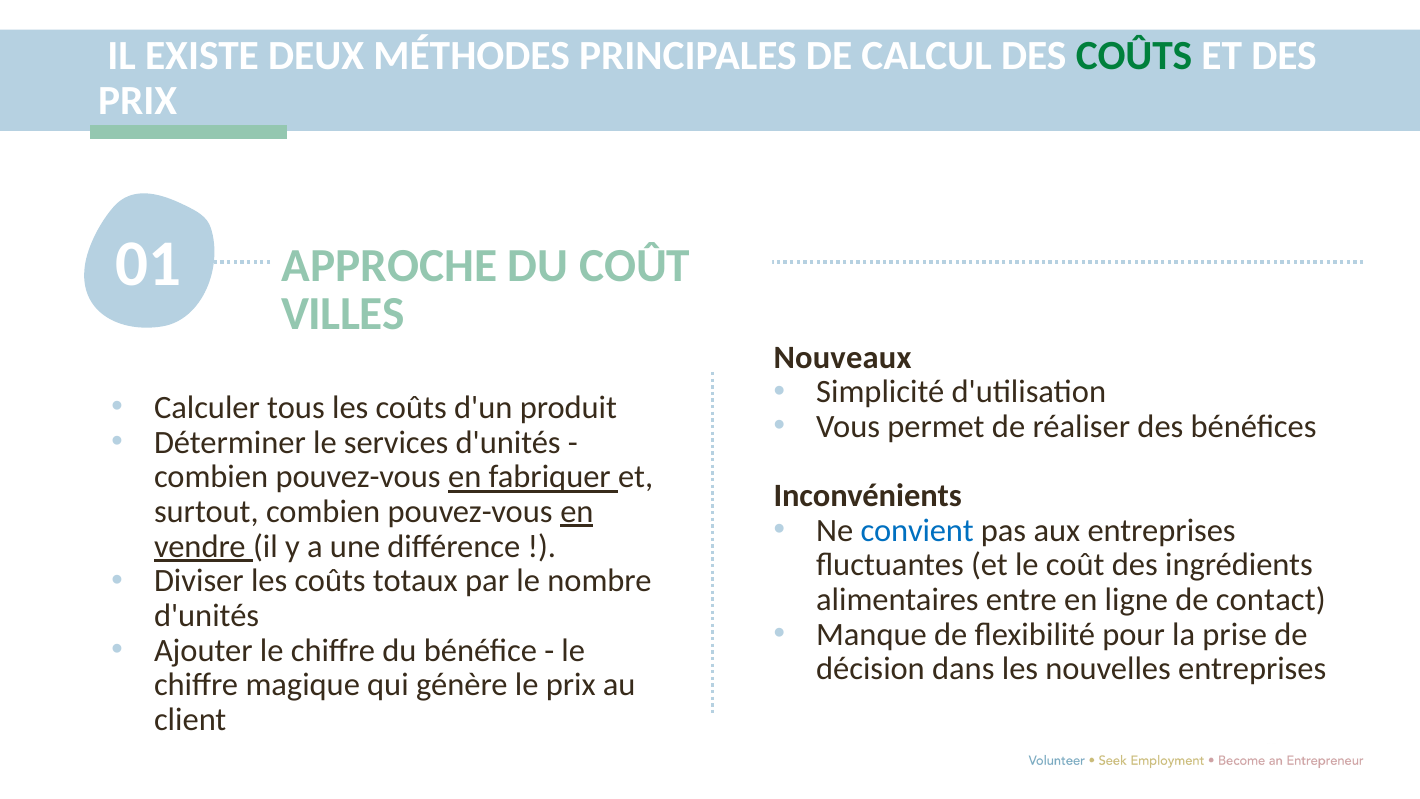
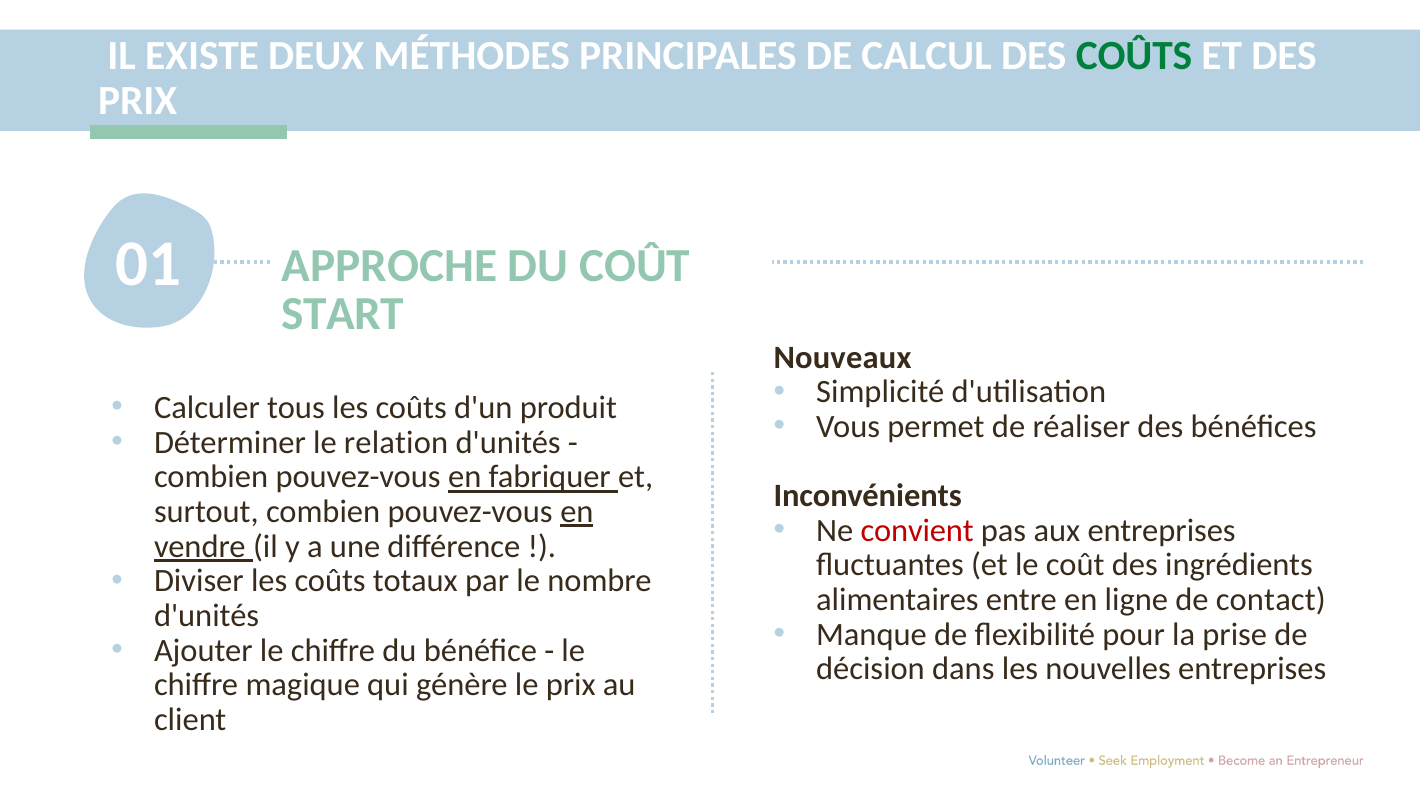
VILLES: VILLES -> START (343, 313)
services: services -> relation (396, 442)
convient colour: blue -> red (917, 530)
